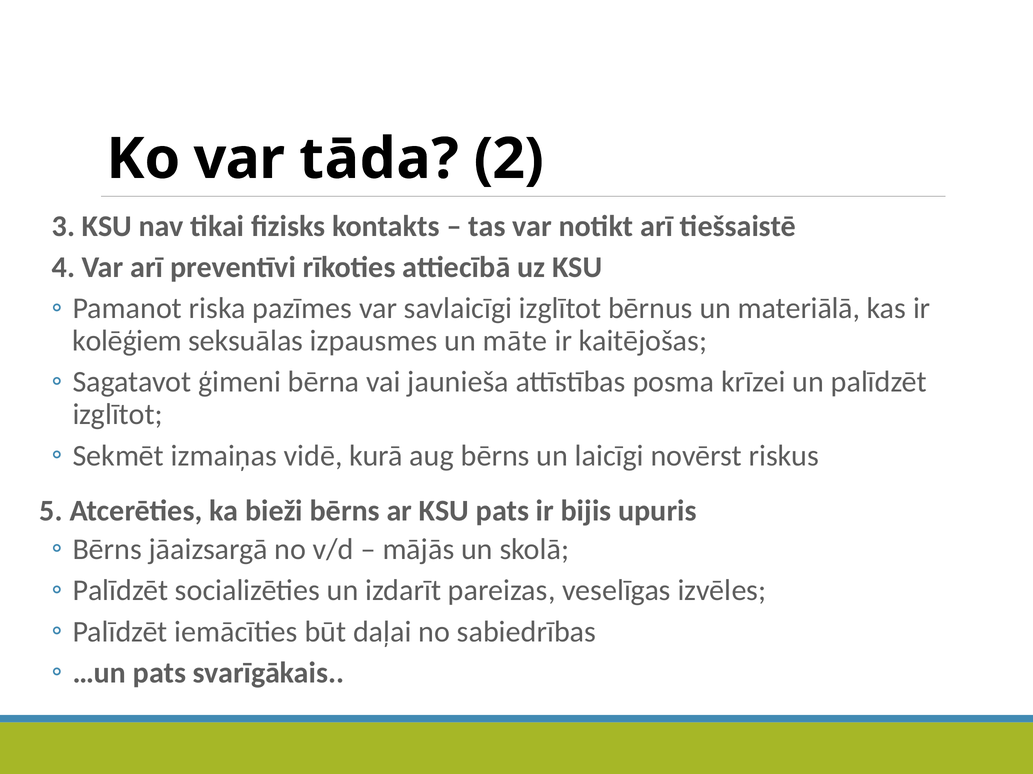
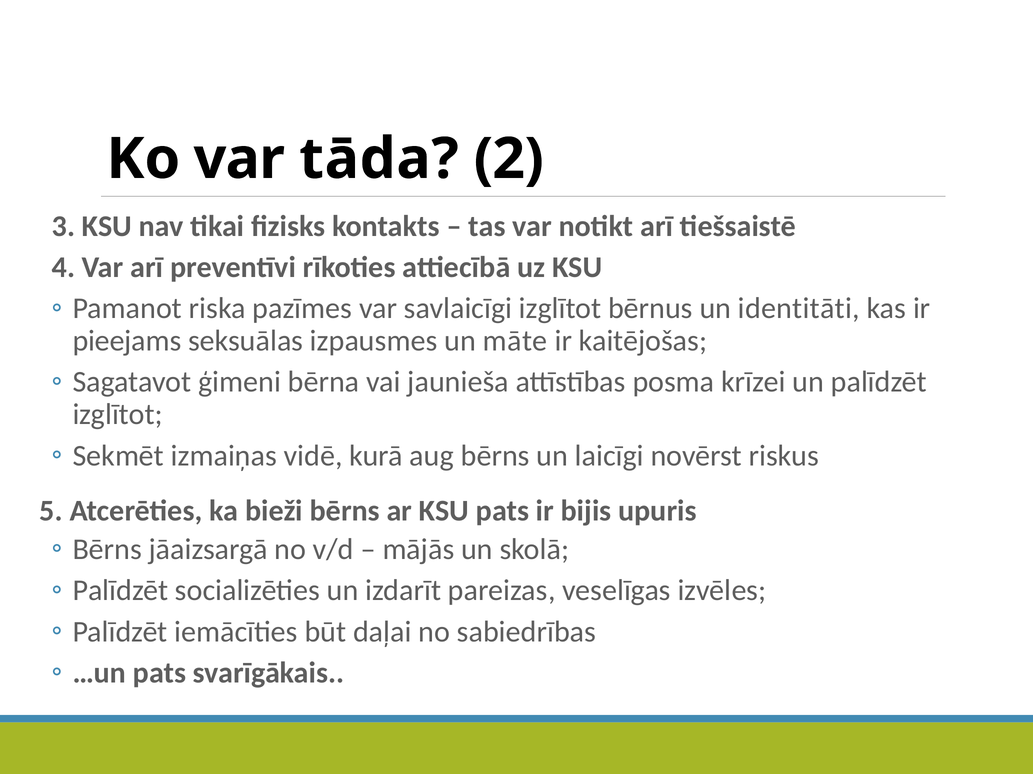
materiālā: materiālā -> identitāti (799, 309)
kolēģiem: kolēģiem -> pieejams (127, 341)
